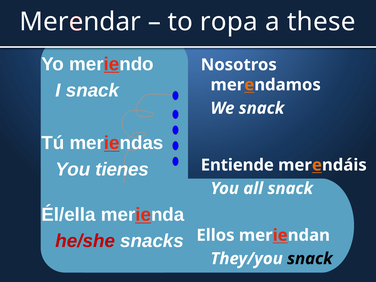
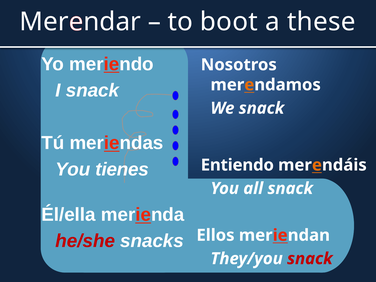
ropa: ropa -> boot (229, 22)
Entiende: Entiende -> Entiendo (237, 165)
snack colour: black -> red (310, 259)
